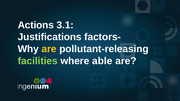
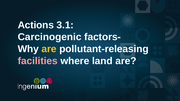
Justifications: Justifications -> Carcinogenic (50, 37)
facilities colour: light green -> pink (38, 61)
able: able -> land (102, 61)
